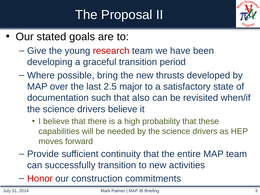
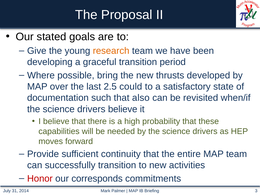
research colour: red -> orange (111, 51)
major: major -> could (131, 87)
construction: construction -> corresponds (97, 179)
